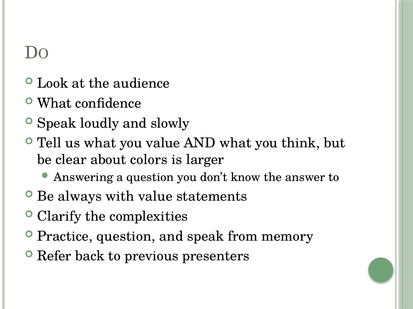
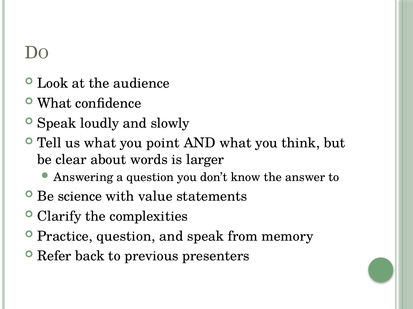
you value: value -> point (163, 143)
colors: colors -> words (149, 160)
always: always -> science (80, 197)
